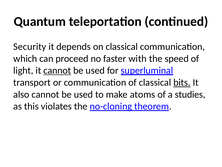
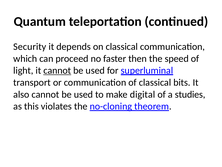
with: with -> then (138, 58)
bits underline: present -> none (182, 82)
atoms: atoms -> digital (143, 94)
